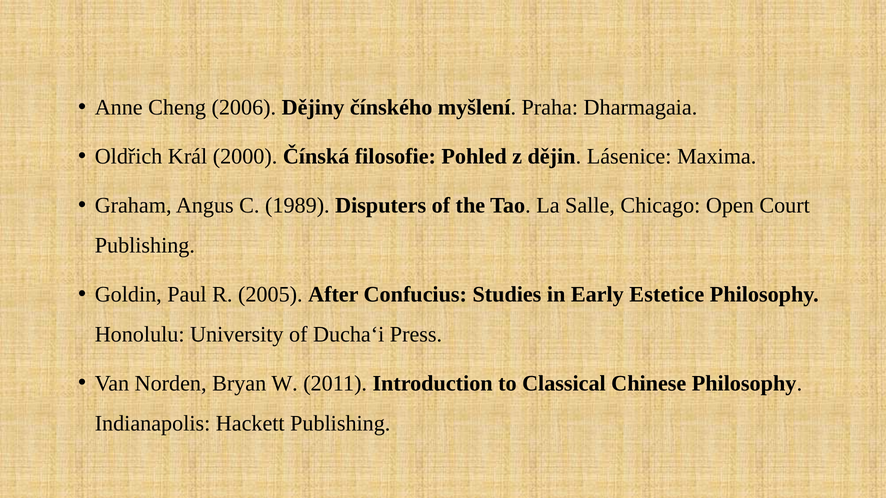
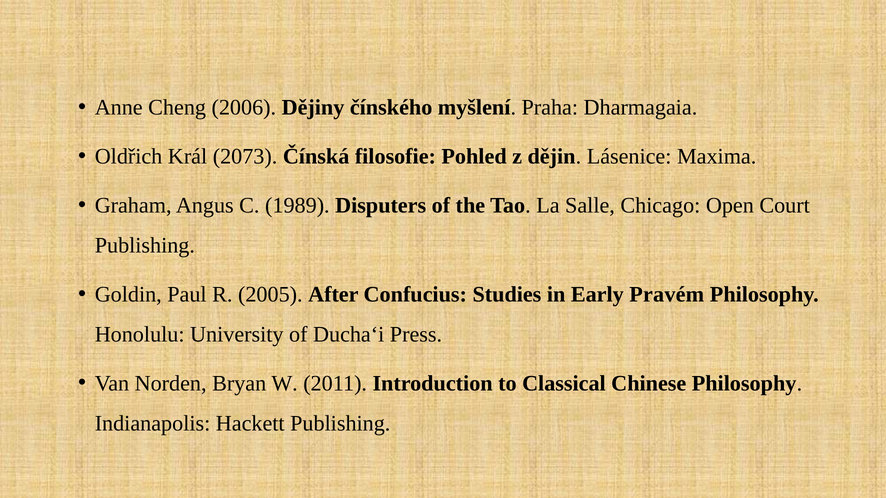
2000: 2000 -> 2073 (245, 157)
Estetice: Estetice -> Pravém (667, 295)
